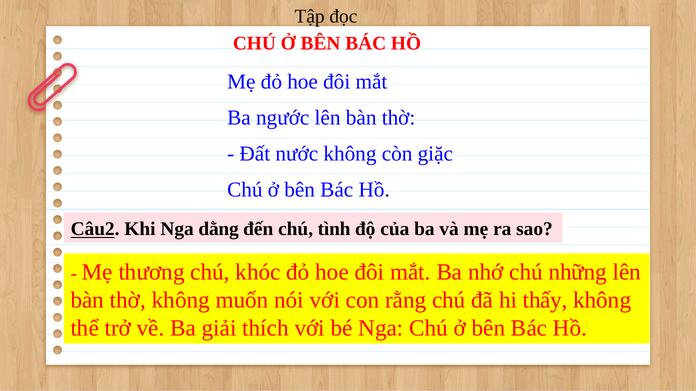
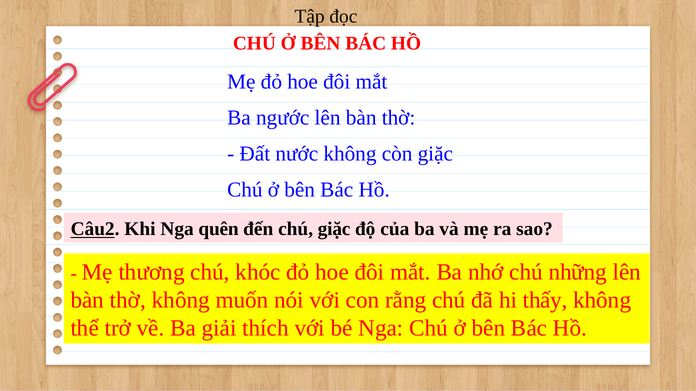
dằng: dằng -> quên (219, 229)
chú tình: tình -> giặc (334, 229)
